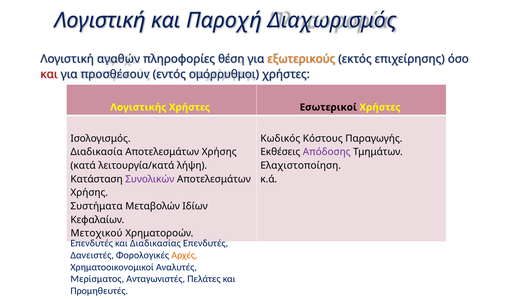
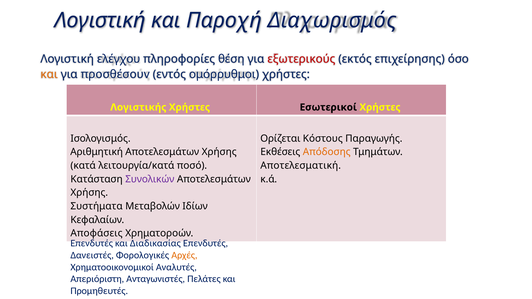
αγαθών: αγαθών -> ελέγχου (119, 59)
εξωτερικούς colour: orange -> red (301, 59)
και colour: red -> orange (49, 75)
Κωδικός: Κωδικός -> Ορίζεται (280, 138)
Διαδικασία: Διαδικασία -> Αριθμητική (97, 152)
Απόδοσης colour: purple -> orange (327, 152)
λήψη: λήψη -> ποσό (192, 166)
Ελαχιστοποίηση: Ελαχιστοποίηση -> Αποτελεσματική (301, 166)
Μετοχικού: Μετοχικού -> Αποφάσεις (97, 233)
Μερίσματος: Μερίσματος -> Απεριόριστη (97, 279)
